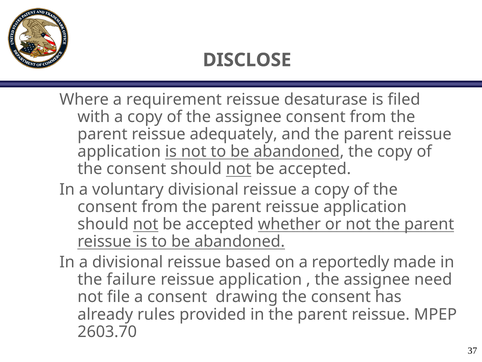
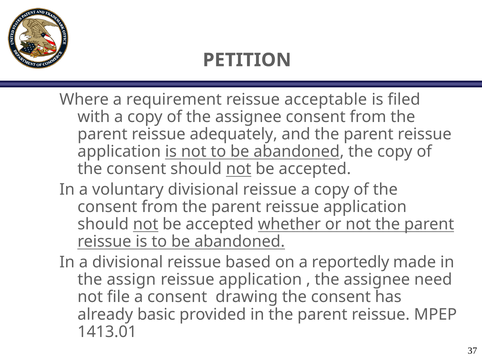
DISCLOSE: DISCLOSE -> PETITION (247, 60)
desaturase: desaturase -> acceptable (326, 99)
failure: failure -> assign (131, 279)
rules: rules -> basic (156, 314)
2603.70: 2603.70 -> 1413.01 (107, 331)
